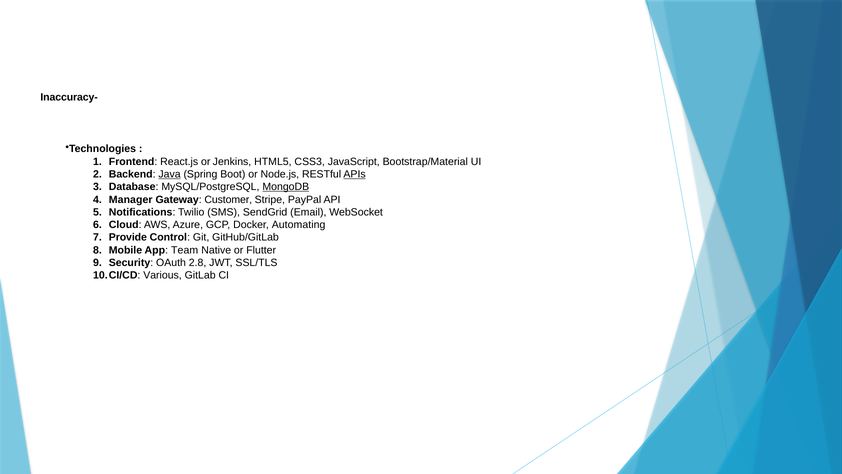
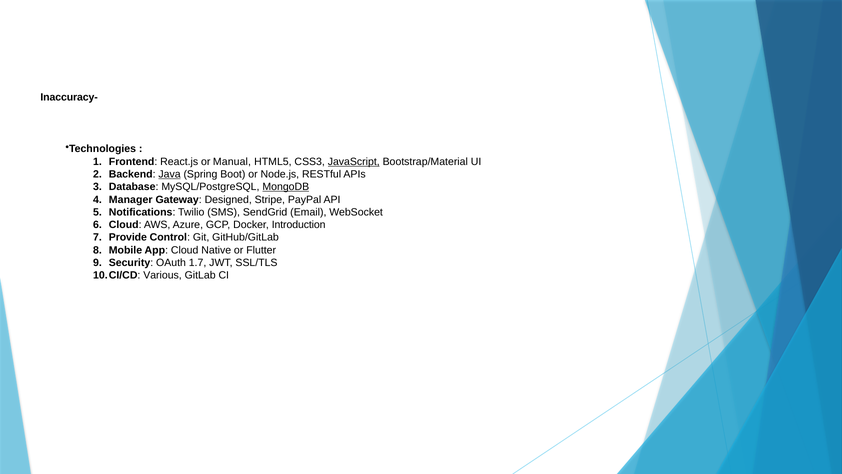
Jenkins: Jenkins -> Manual (232, 161)
JavaScript underline: none -> present (354, 161)
APIs underline: present -> none (355, 174)
Customer: Customer -> Designed (228, 199)
Automating: Automating -> Introduction (299, 225)
App Team: Team -> Cloud (185, 250)
2.8: 2.8 -> 1.7 (198, 263)
